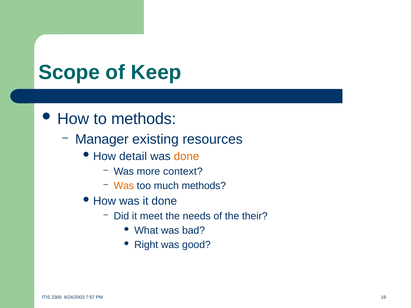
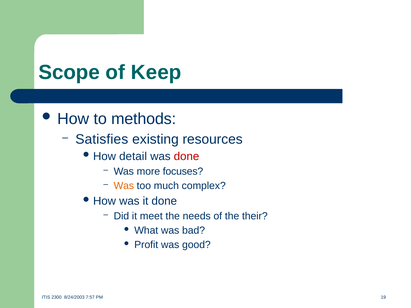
Manager: Manager -> Satisfies (102, 139)
done colour: orange -> red (186, 157)
context: context -> focuses (183, 172)
much methods: methods -> complex (204, 186)
Right: Right -> Profit (146, 245)
